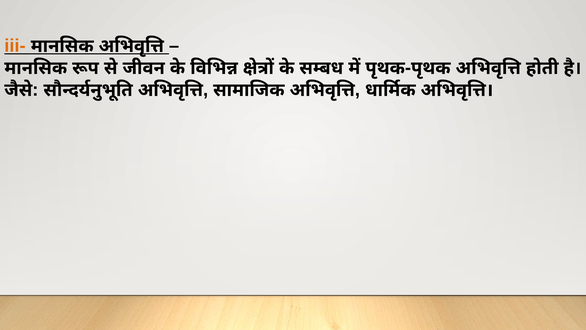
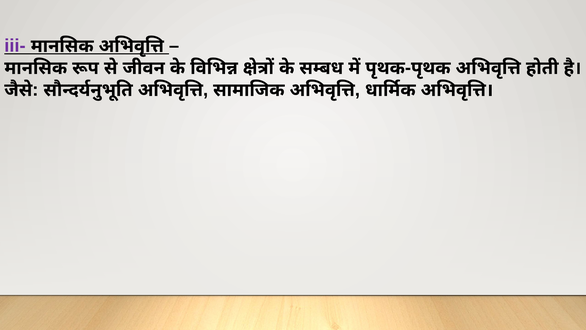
iii- colour: orange -> purple (15, 46)
